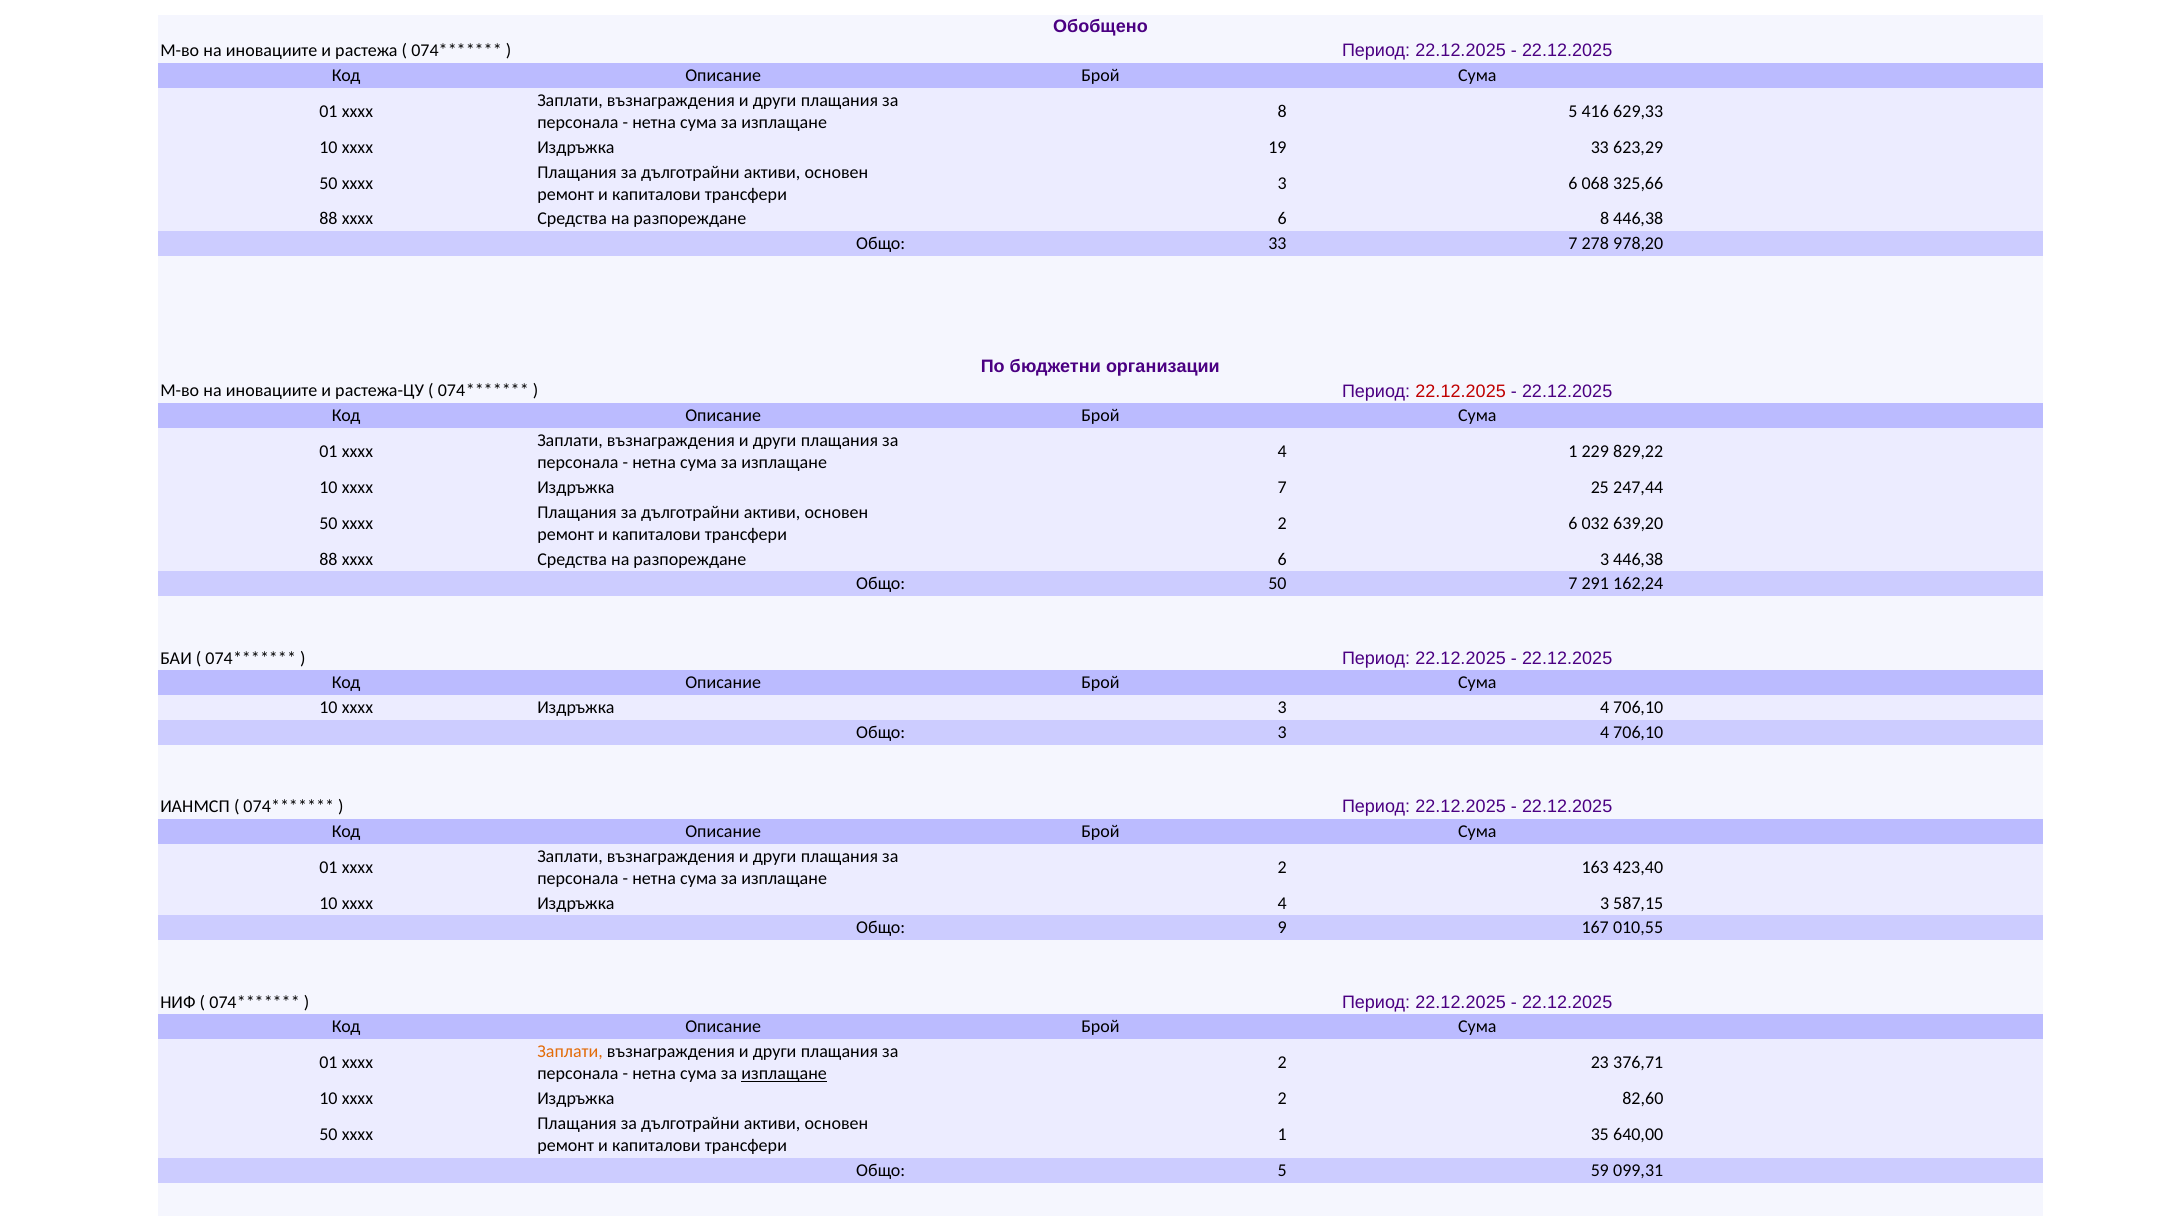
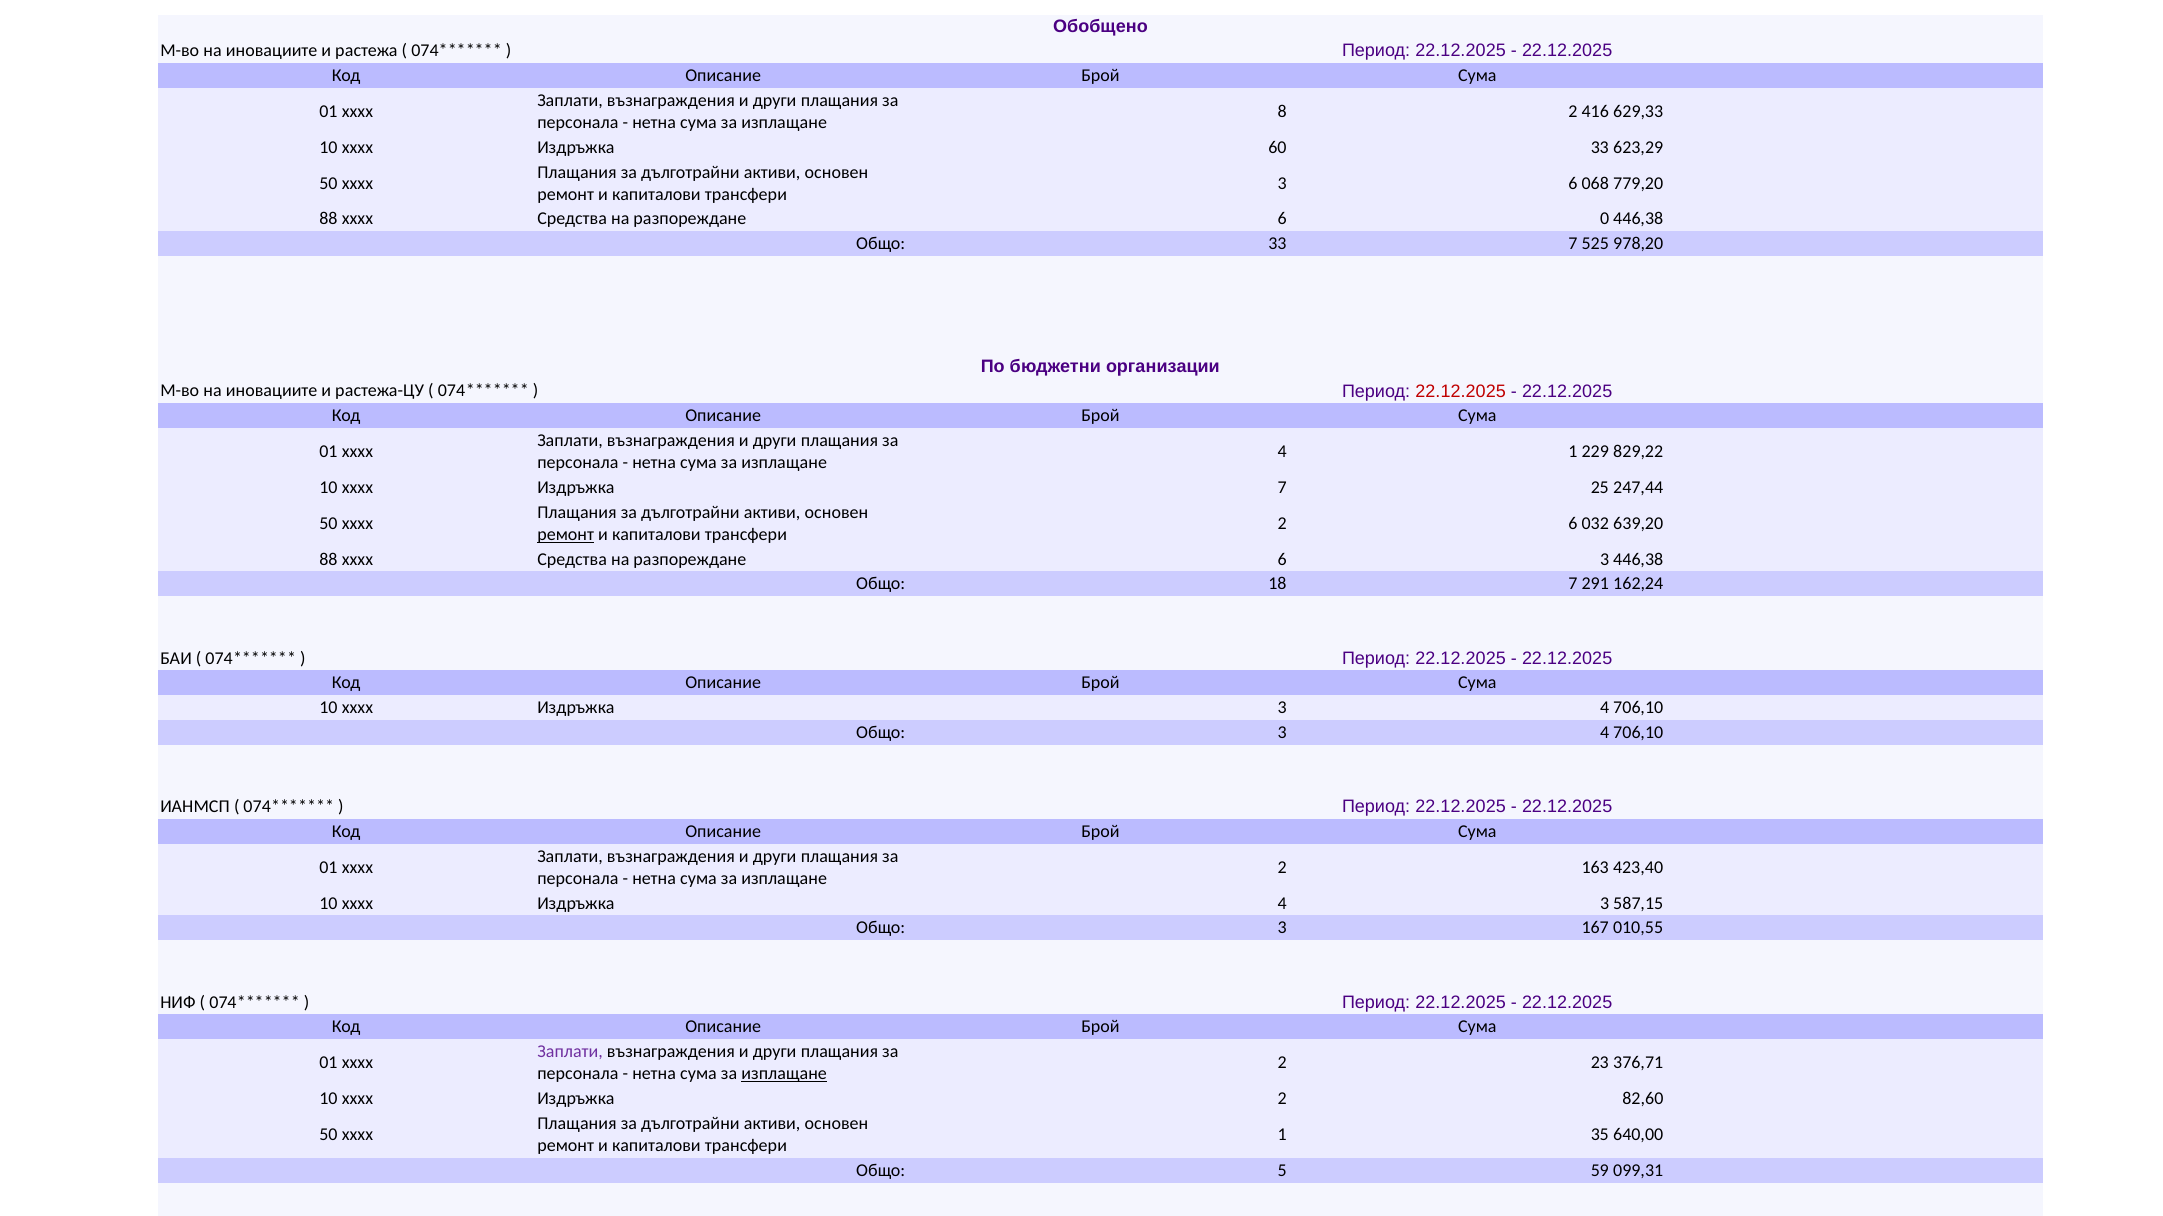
8 5: 5 -> 2 (1573, 112)
19: 19 -> 60 (1277, 147)
325,66: 325,66 -> 779,20 (1638, 183)
6 8: 8 -> 0 (1605, 219)
278: 278 -> 525 (1595, 244)
ремонт underline: none -> present (566, 535)
Общо 50: 50 -> 18 (1277, 584)
9: 9 -> 3 (1282, 929)
Заплати colour: orange -> purple (570, 1052)
